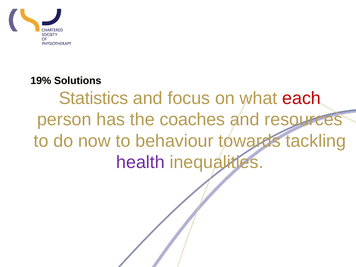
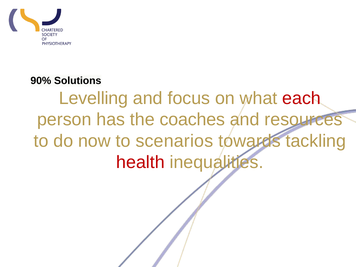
19%: 19% -> 90% (41, 81)
Statistics: Statistics -> Levelling (93, 98)
behaviour: behaviour -> scenarios (174, 141)
health colour: purple -> red (140, 162)
